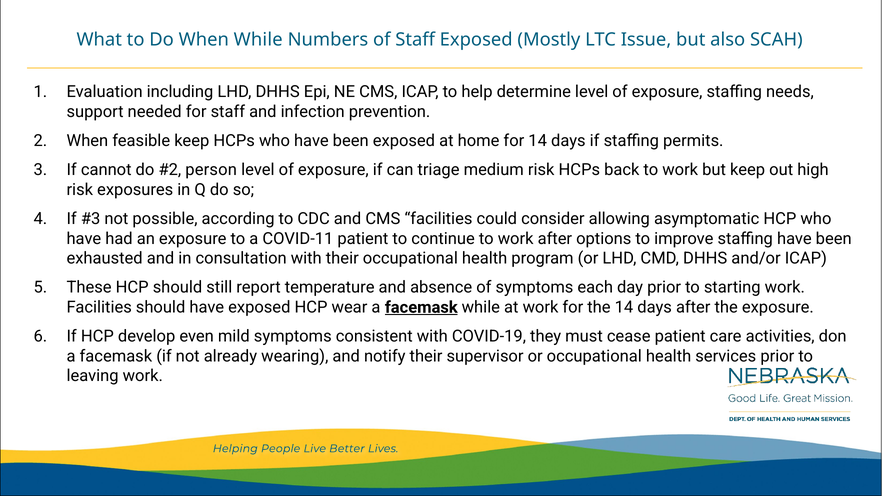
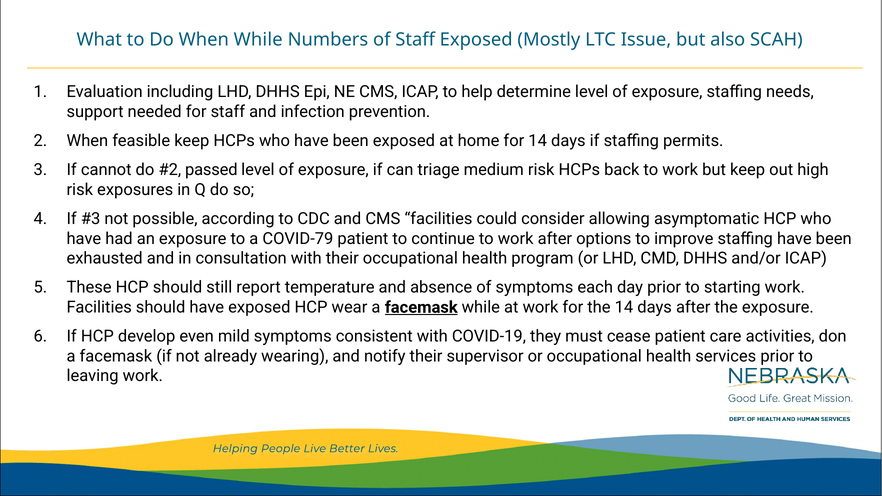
person: person -> passed (211, 170)
COVID-11: COVID-11 -> COVID-79 (298, 239)
